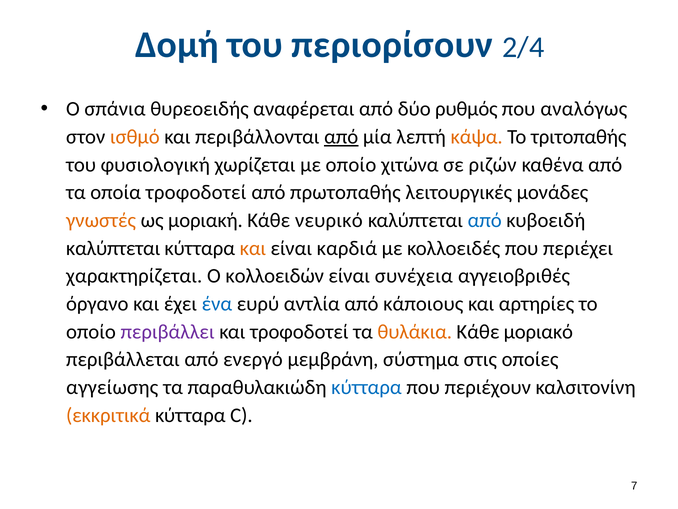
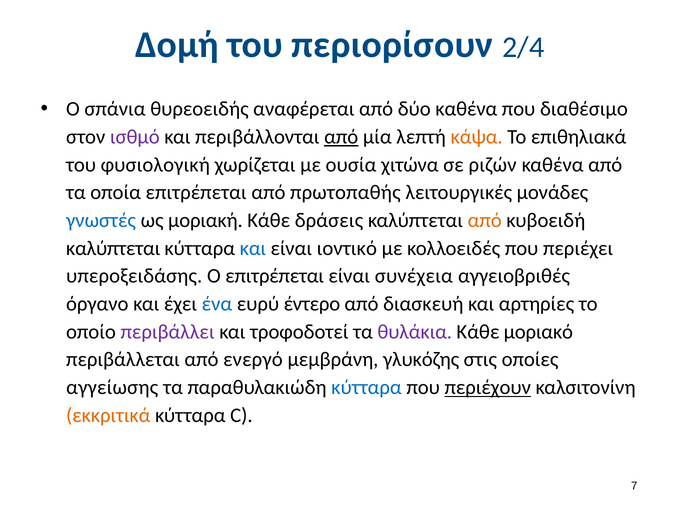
δύο ρυθμός: ρυθμός -> καθένα (466, 109)
αναλόγως: αναλόγως -> διαθέσιμο (584, 109)
ισθμό colour: orange -> purple (135, 137)
τριτοπαθής: τριτοπαθής -> επιθηλιακά (579, 137)
με οποίο: οποίο -> ουσία (351, 165)
οποία τροφοδοτεί: τροφοδοτεί -> επιτρέπεται (196, 192)
γνωστές colour: orange -> blue (101, 220)
νευρικό: νευρικό -> δράσεις (329, 220)
από colour: blue -> orange (485, 220)
και colour: orange -> blue (253, 248)
καρδιά: καρδιά -> ιοντικό (347, 248)
χαρακτηρίζεται: χαρακτηρίζεται -> υπεροξειδάσης (134, 276)
Ο κολλοειδών: κολλοειδών -> επιτρέπεται (275, 276)
αντλία: αντλία -> έντερο (312, 304)
κάποιους: κάποιους -> διασκευή (423, 304)
θυλάκια colour: orange -> purple (415, 331)
σύστημα: σύστημα -> γλυκόζης (421, 359)
περιέχουν underline: none -> present (488, 387)
